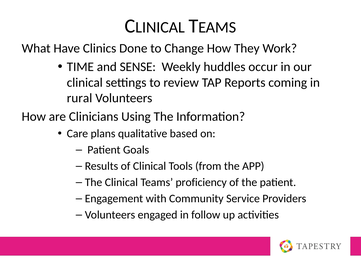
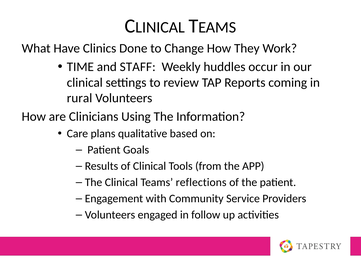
SENSE: SENSE -> STAFF (138, 67)
proficiency: proficiency -> reflections (201, 182)
